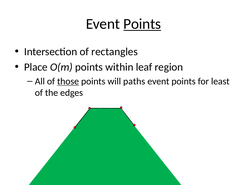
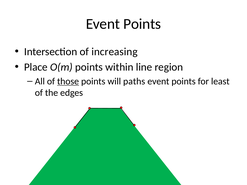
Points underline: present -> none (142, 24)
rectangles: rectangles -> increasing (115, 52)
leaf: leaf -> line (144, 67)
